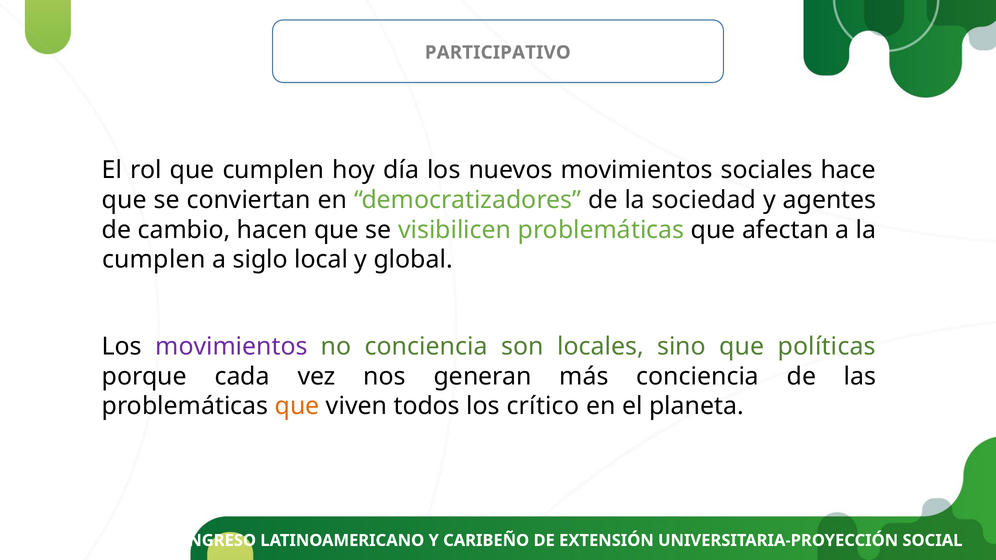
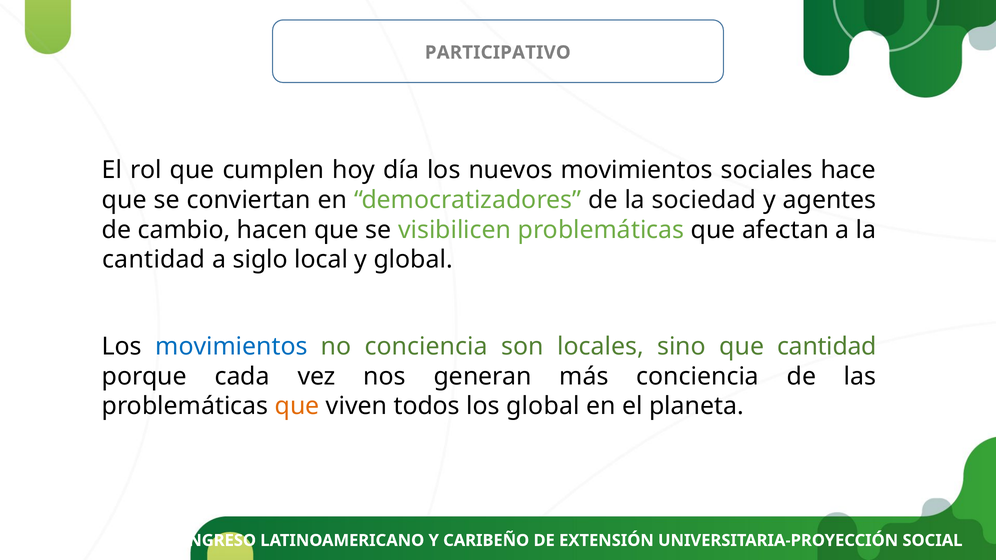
cumplen: cumplen -> cantidad (154, 260)
movimientos colour: purple -> blue (231, 347)
que políticas: políticas -> cantidad (827, 347)
los crítico: crítico -> global (543, 406)
